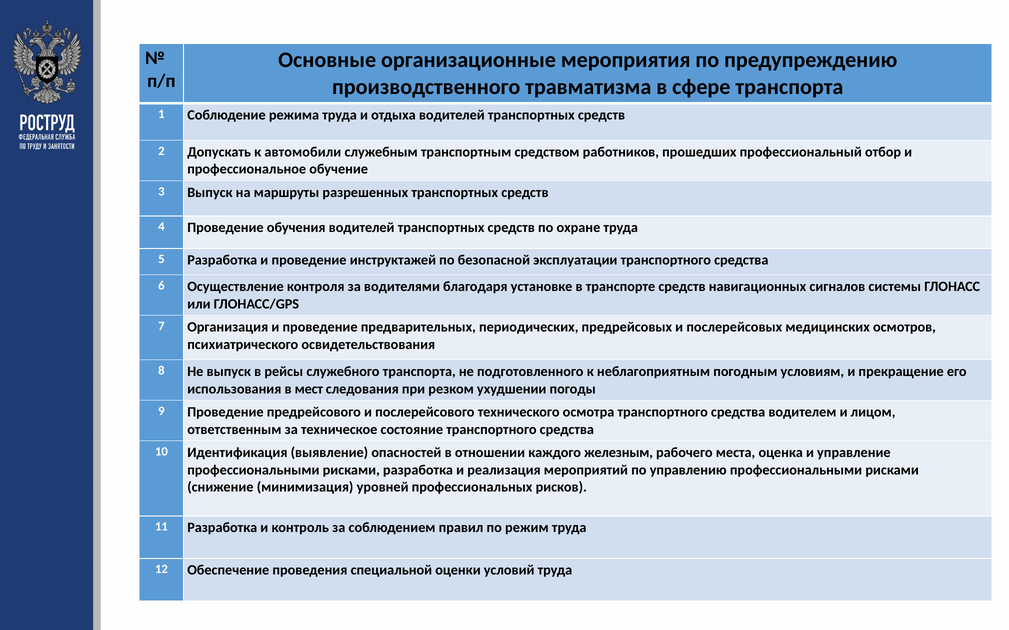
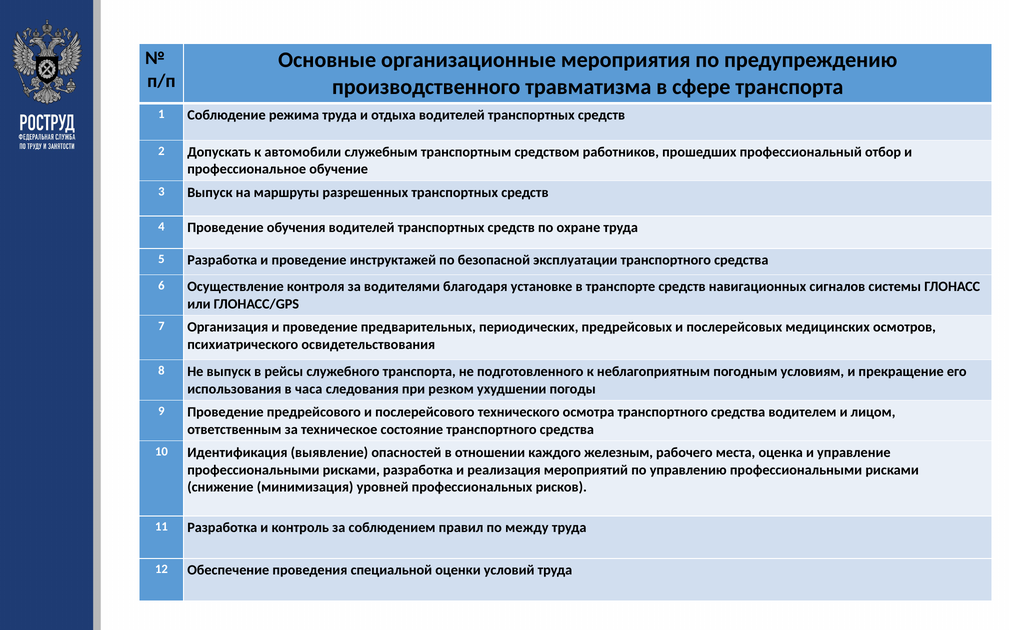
мест: мест -> часа (309, 389)
режим: режим -> между (527, 528)
